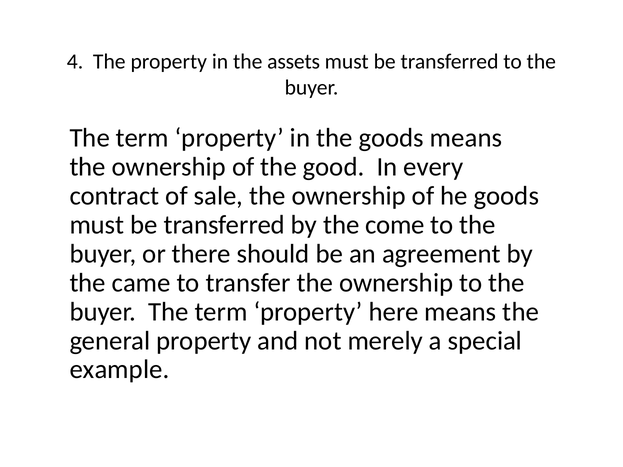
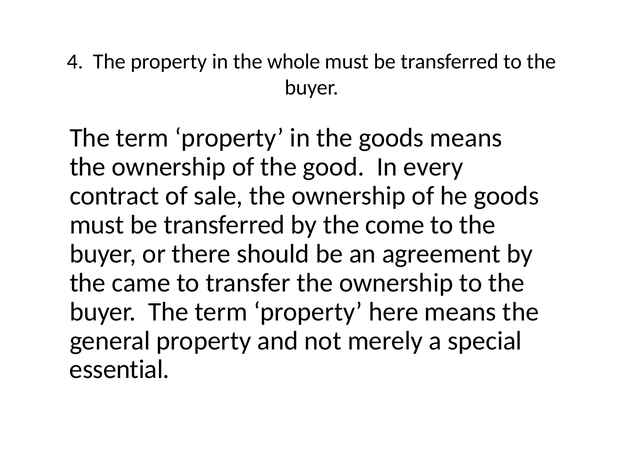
assets: assets -> whole (294, 62)
example: example -> essential (120, 370)
